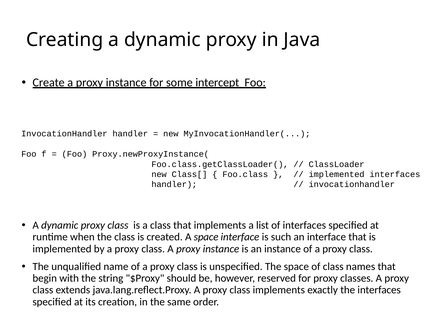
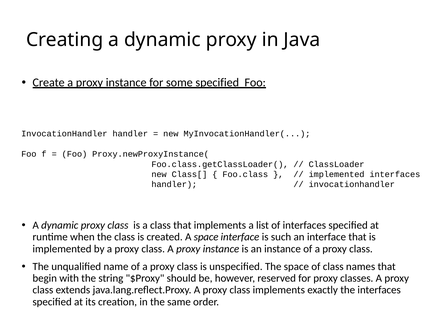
some intercept: intercept -> specified (217, 82)
